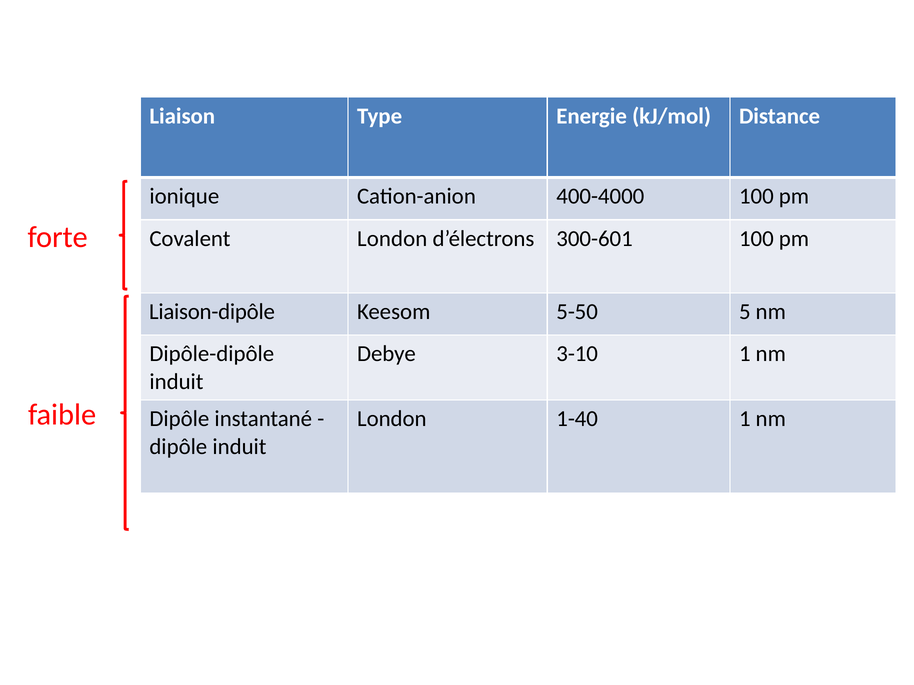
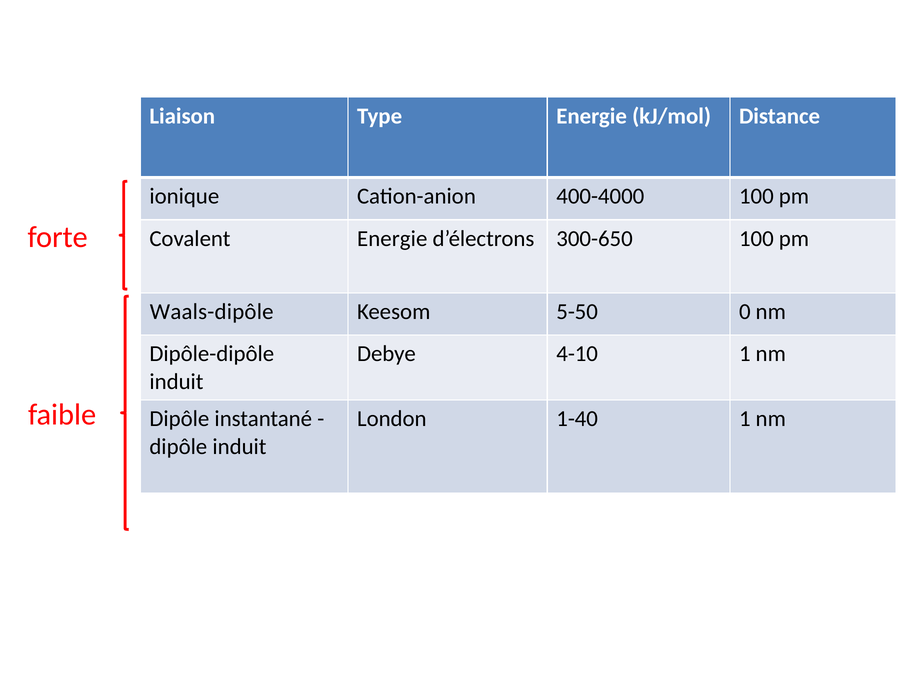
Covalent London: London -> Energie (392, 239)
300-601: 300-601 -> 300-650 (595, 239)
Liaison-dipôle: Liaison-dipôle -> Waals-dipôle (212, 312)
5: 5 -> 0 (745, 312)
3-10: 3-10 -> 4-10 (577, 354)
